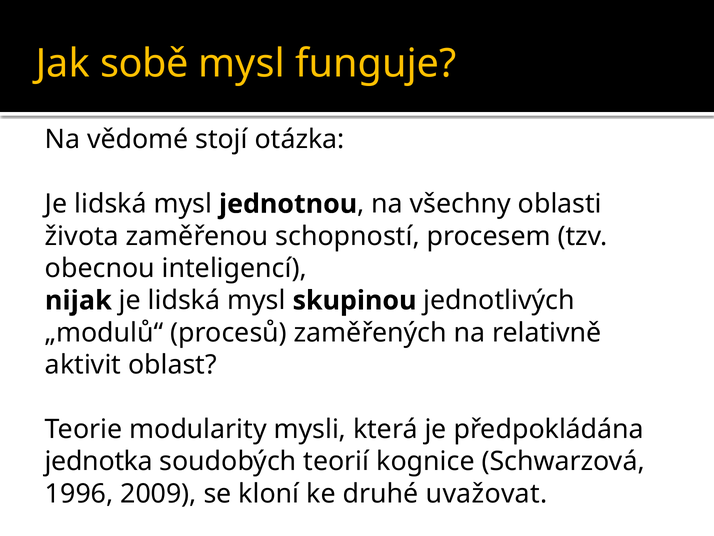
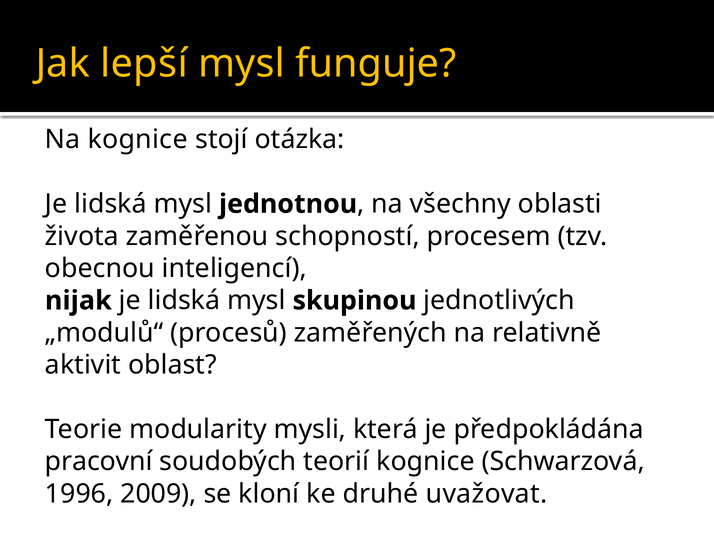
sobě: sobě -> lepší (144, 64)
Na vědomé: vědomé -> kognice (138, 139)
jednotka: jednotka -> pracovní (99, 461)
